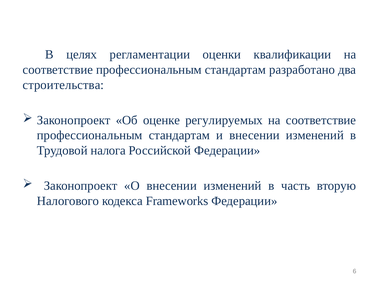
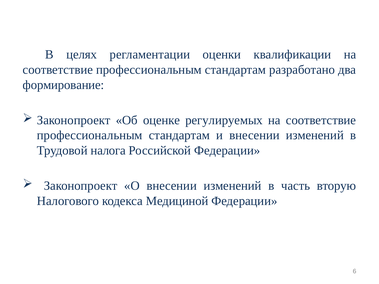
строительства: строительства -> формирование (63, 85)
Frameworks: Frameworks -> Медициной (177, 201)
